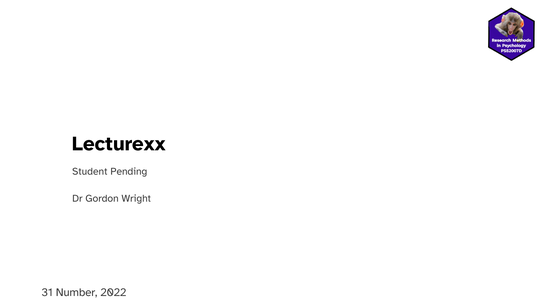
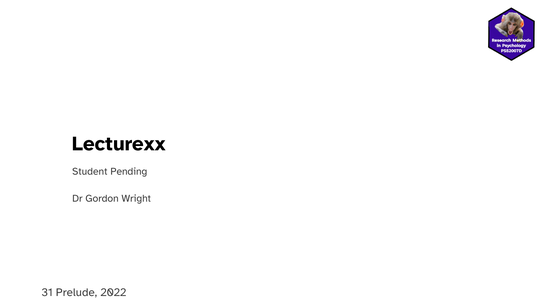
Number: Number -> Prelude (76, 293)
